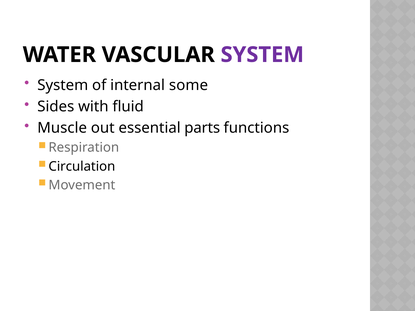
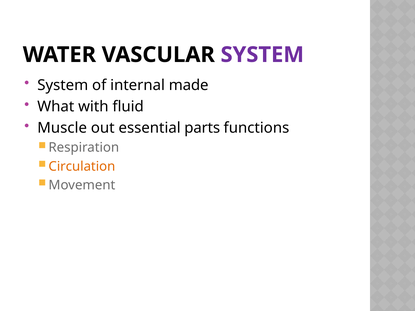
some: some -> made (189, 85)
Sides: Sides -> What (56, 107)
Circulation colour: black -> orange (82, 166)
